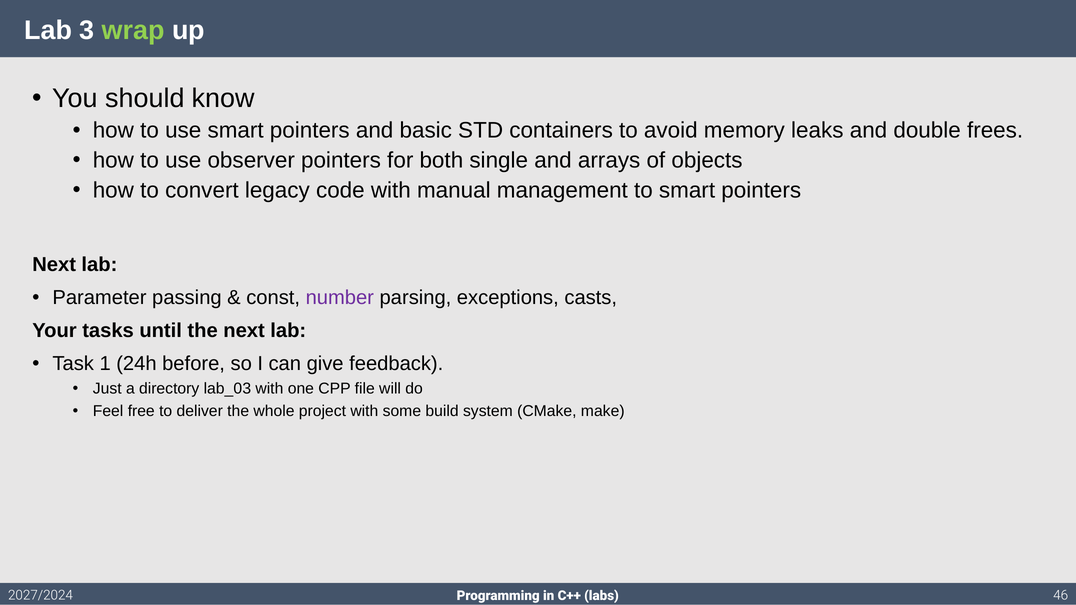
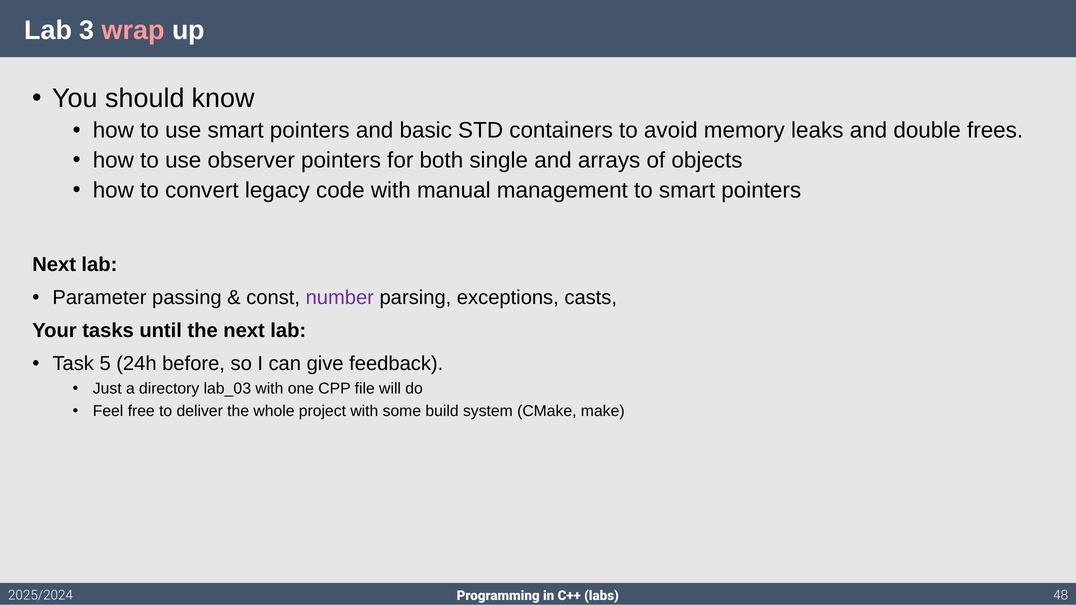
wrap colour: light green -> pink (133, 31)
1: 1 -> 5 (105, 364)
2027/2024: 2027/2024 -> 2025/2024 (40, 596)
46: 46 -> 48 (1061, 596)
